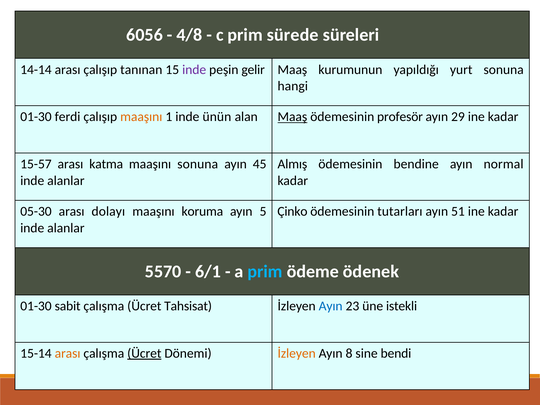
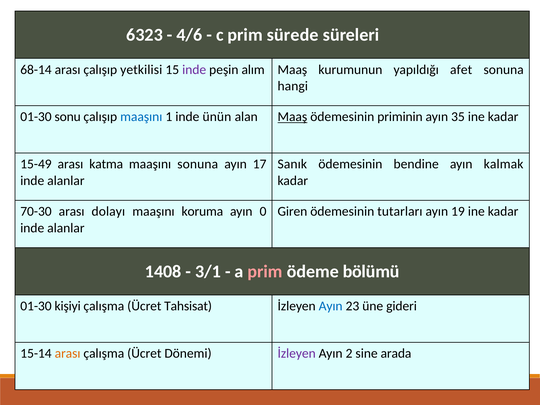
6056: 6056 -> 6323 (145, 35)
4/8: 4/8 -> 4/6 (189, 35)
14-14: 14-14 -> 68-14 (36, 70)
tanınan: tanınan -> yetkilisi (141, 70)
gelir: gelir -> alım (253, 70)
yurt: yurt -> afet (461, 70)
ferdi: ferdi -> sonu (68, 117)
maaşını colour: orange -> blue (141, 117)
profesör: profesör -> priminin (400, 117)
29: 29 -> 35 (458, 117)
15-57: 15-57 -> 15-49 (36, 164)
45: 45 -> 17 (260, 164)
Almış: Almış -> Sanık (292, 164)
normal: normal -> kalmak (504, 164)
05-30: 05-30 -> 70-30 (36, 211)
5: 5 -> 0 (263, 211)
Çinko: Çinko -> Giren (292, 211)
51: 51 -> 19 (458, 211)
5570: 5570 -> 1408 (163, 271)
6/1: 6/1 -> 3/1 (208, 271)
prim colour: light blue -> pink (265, 271)
ödenek: ödenek -> bölümü (371, 271)
sabit: sabit -> kişiyi (68, 306)
istekli: istekli -> gideri (402, 306)
Ücret underline: present -> none (144, 353)
İzleyen colour: orange -> purple (297, 353)
8: 8 -> 2 (349, 353)
bendi: bendi -> arada (396, 353)
